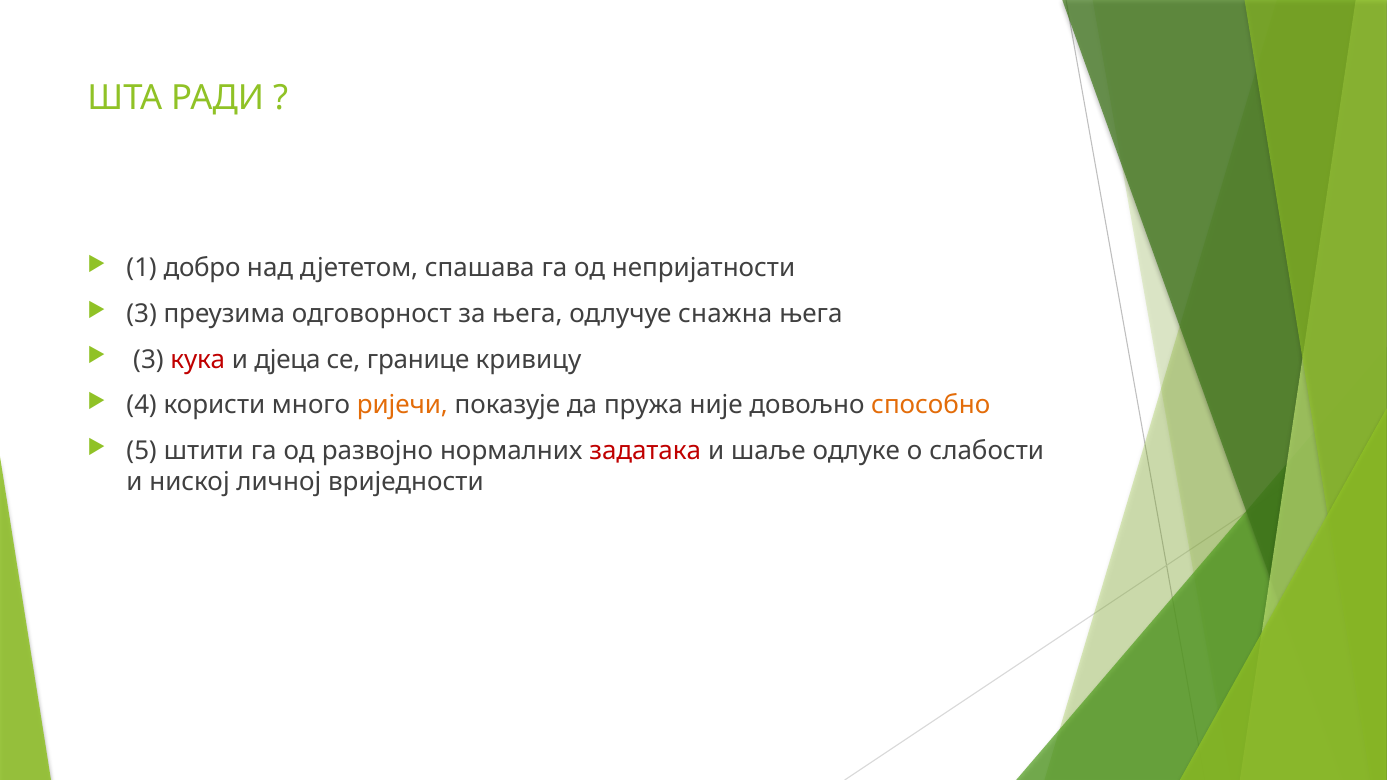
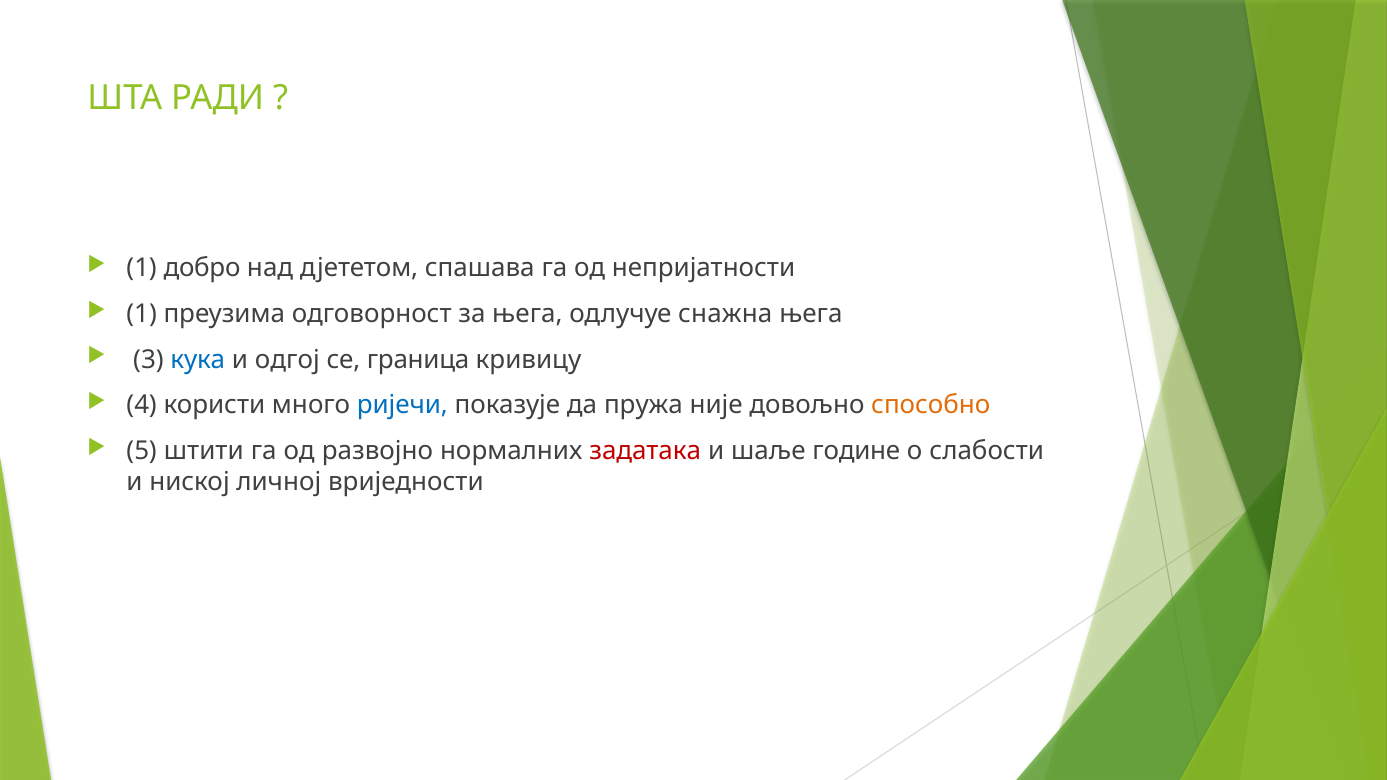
3: 3 -> 1 (142, 314)
кука colour: red -> blue (198, 360)
дјеца: дјеца -> одгој (287, 360)
границе: границе -> граница (418, 360)
ријечи colour: orange -> blue (402, 405)
одлуке: одлуке -> године (856, 451)
